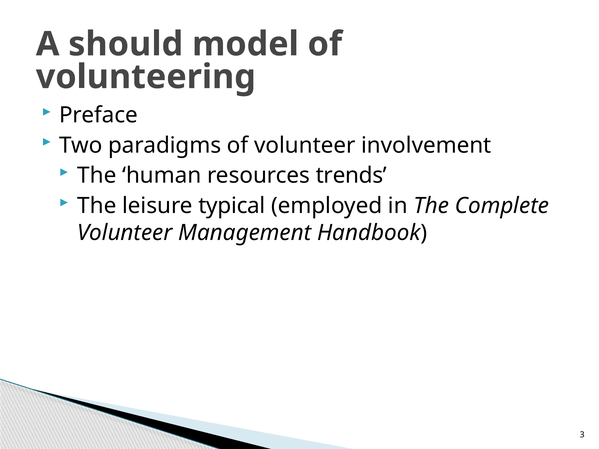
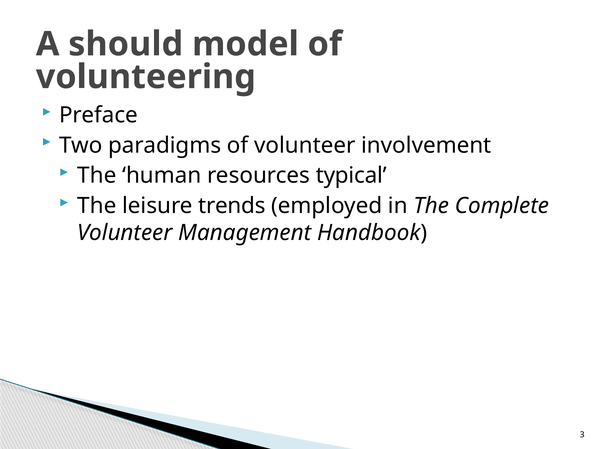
trends: trends -> typical (351, 176)
typical: typical -> trends (232, 206)
